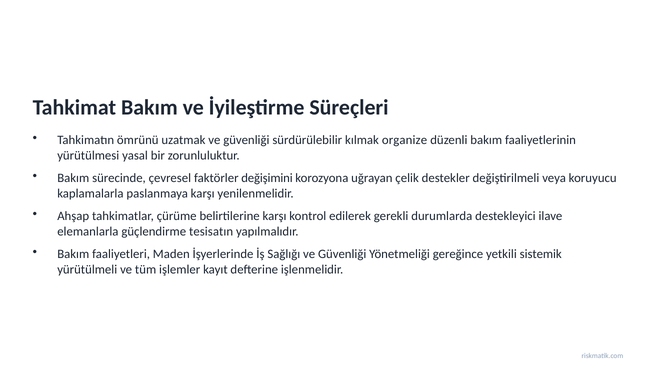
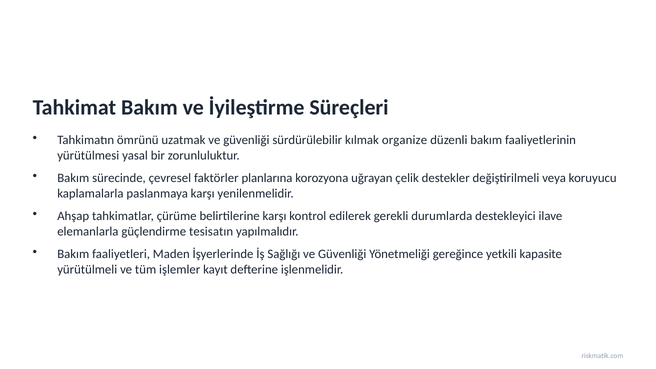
değişimini: değişimini -> planlarına (267, 178)
sistemik: sistemik -> kapasite (541, 254)
